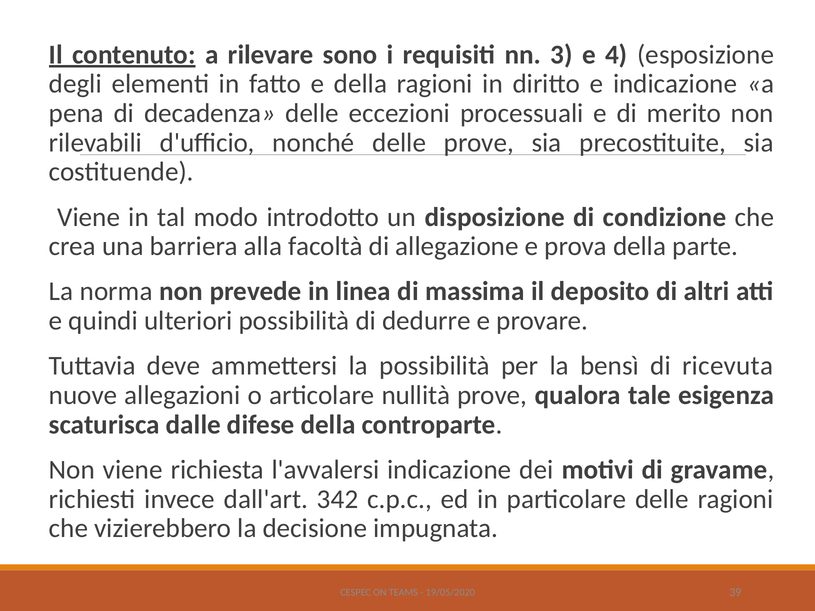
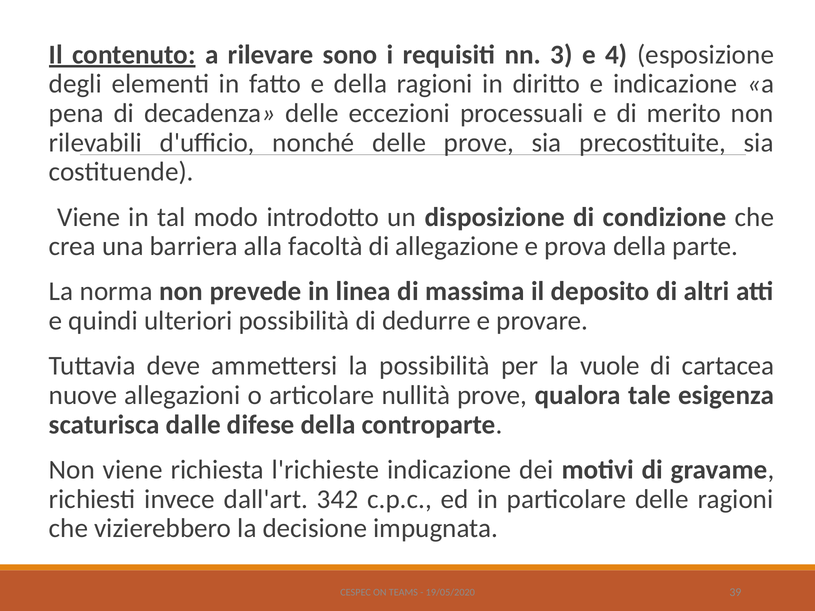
bensì: bensì -> vuole (610, 366)
ricevuta: ricevuta -> cartacea (728, 366)
l'avvalersi: l'avvalersi -> l'richieste (325, 470)
